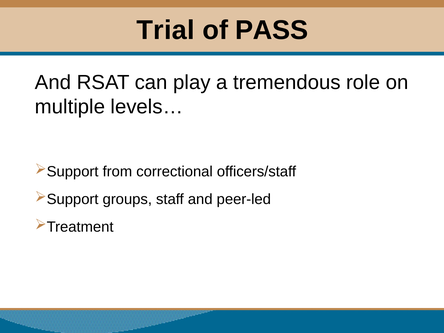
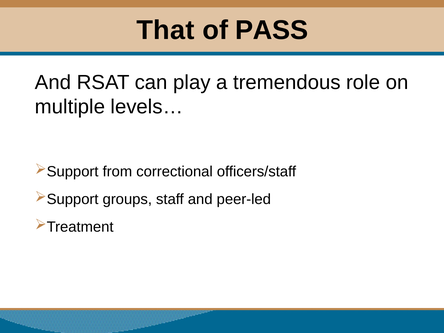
Trial: Trial -> That (166, 30)
